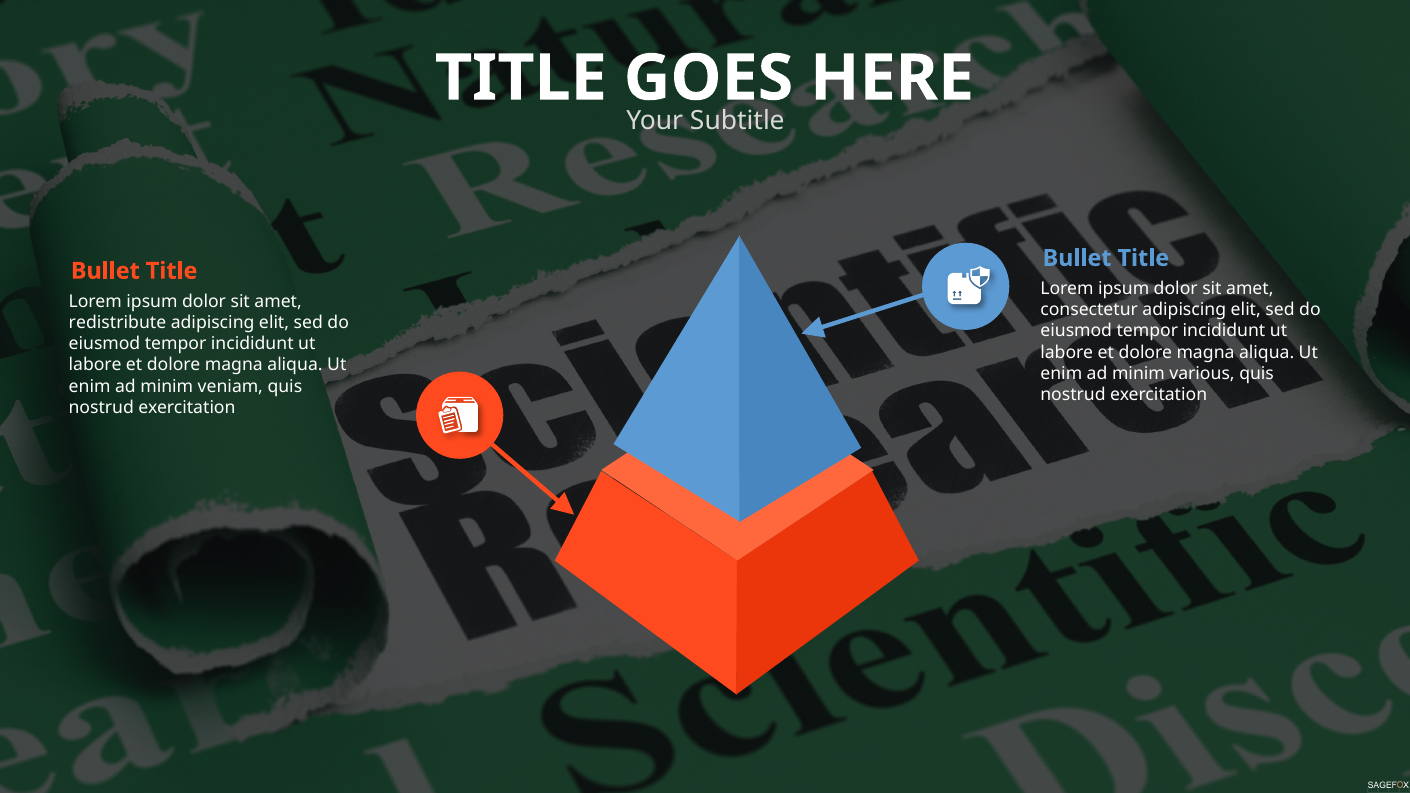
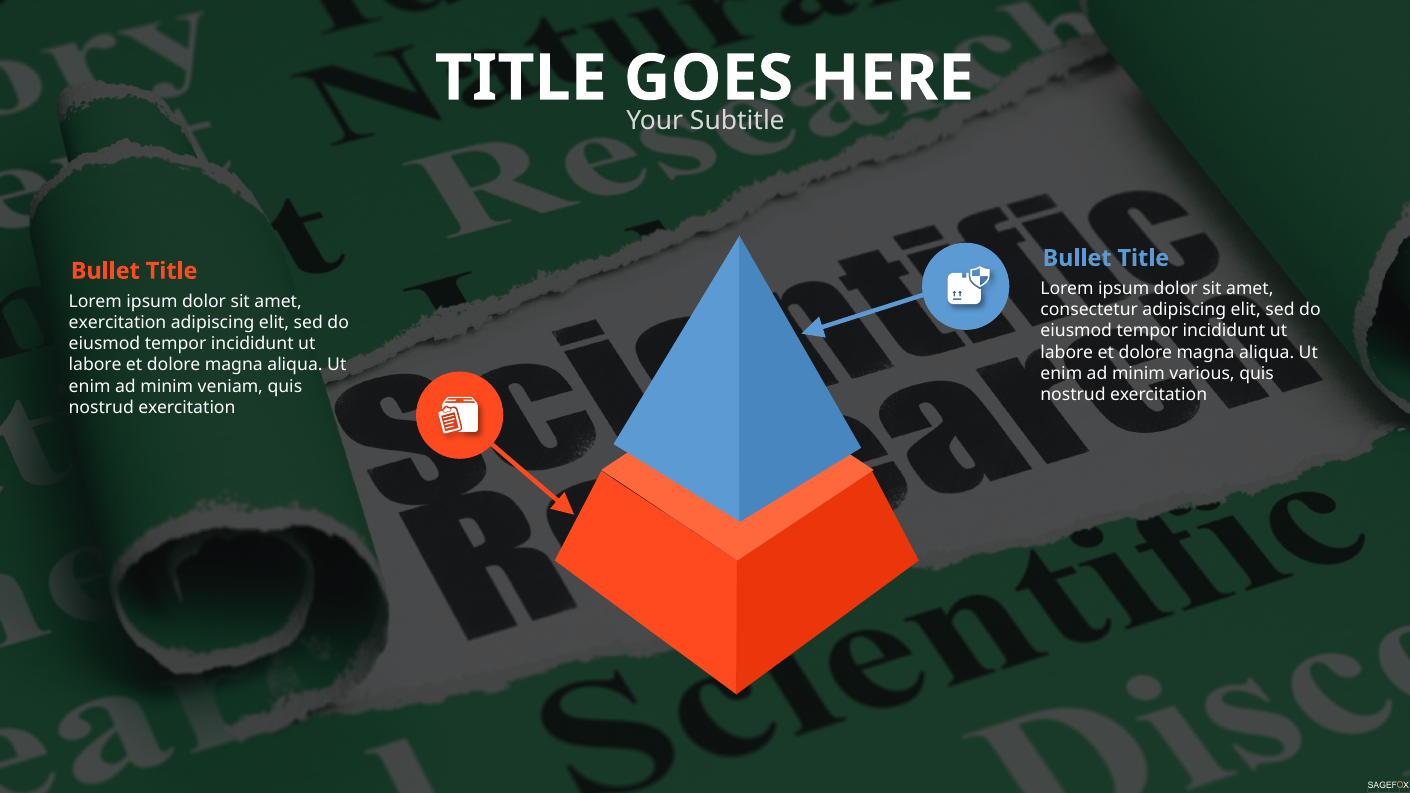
redistribute: redistribute -> exercitation (118, 323)
